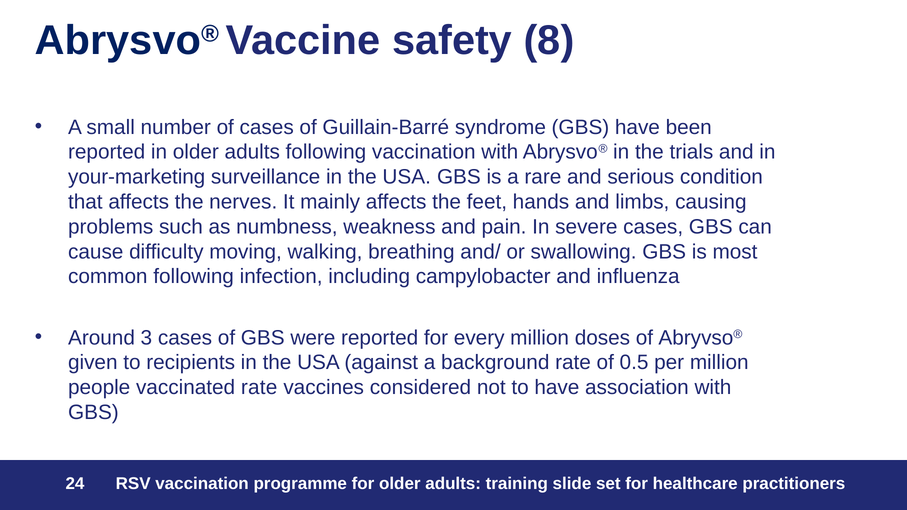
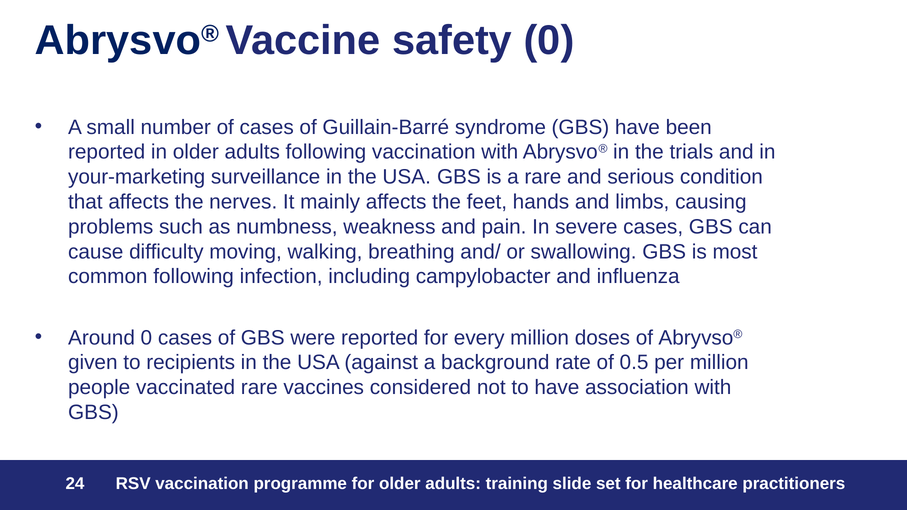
safety 8: 8 -> 0 (549, 41)
Around 3: 3 -> 0 (146, 338)
vaccinated rate: rate -> rare (259, 388)
